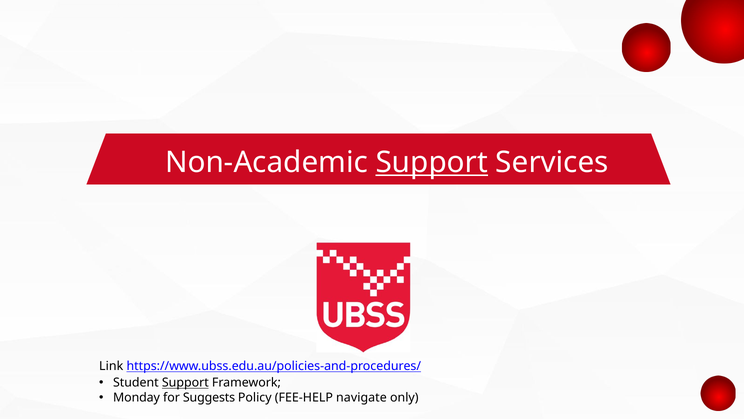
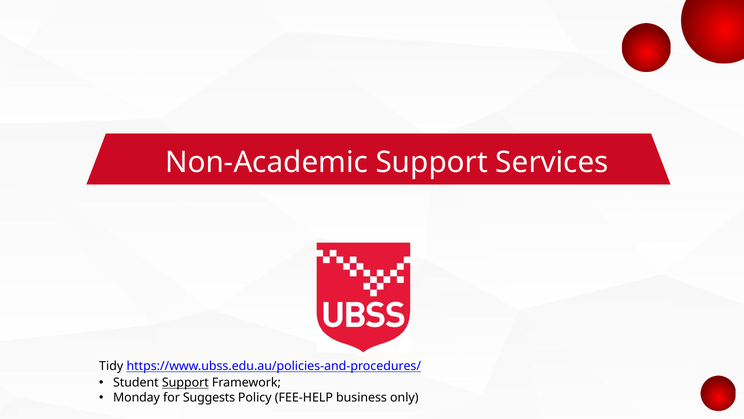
Support underline: present -> none (432, 162)
Link: Link -> Tidy (111, 366)
navigate: navigate -> business (362, 397)
